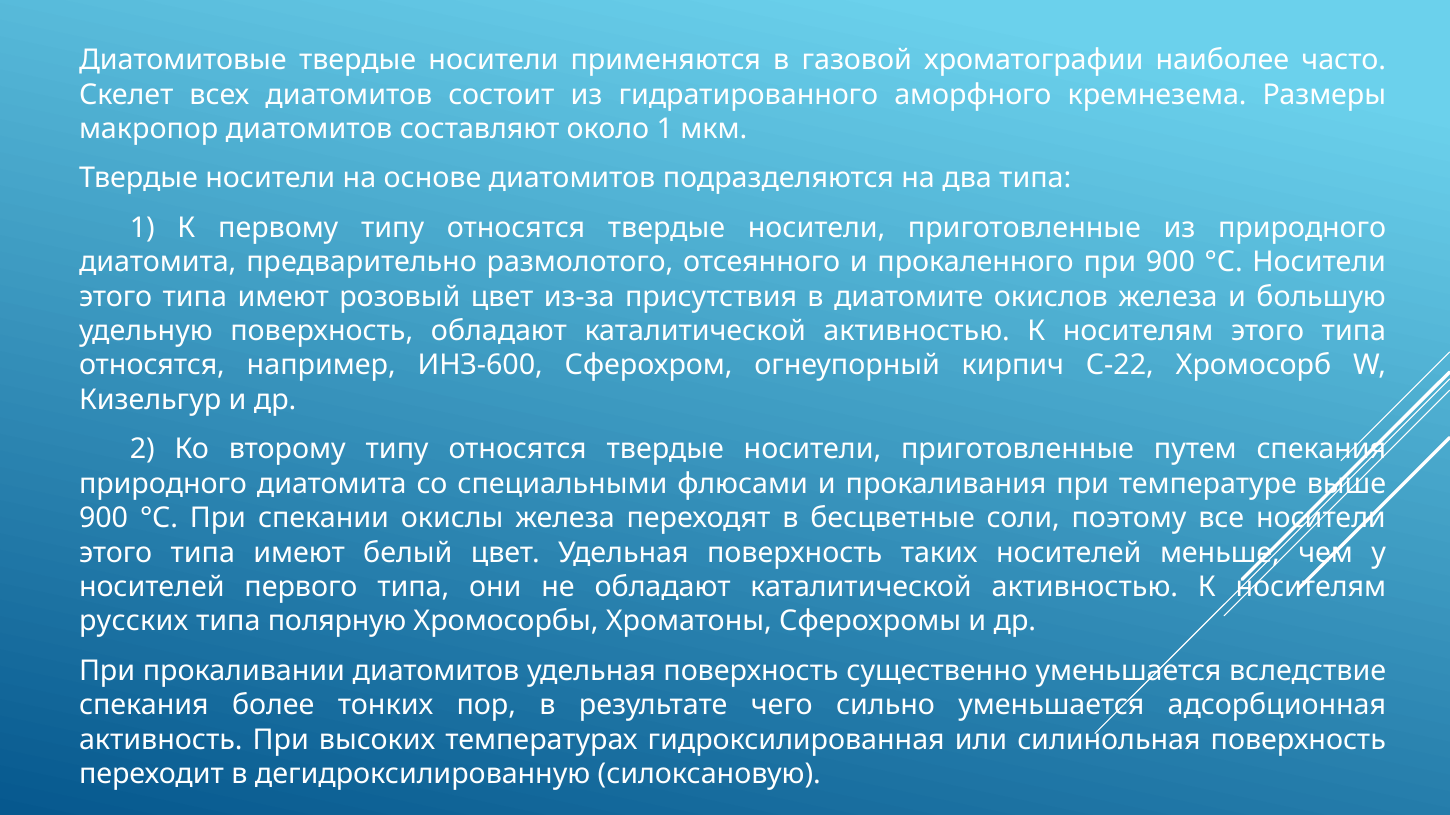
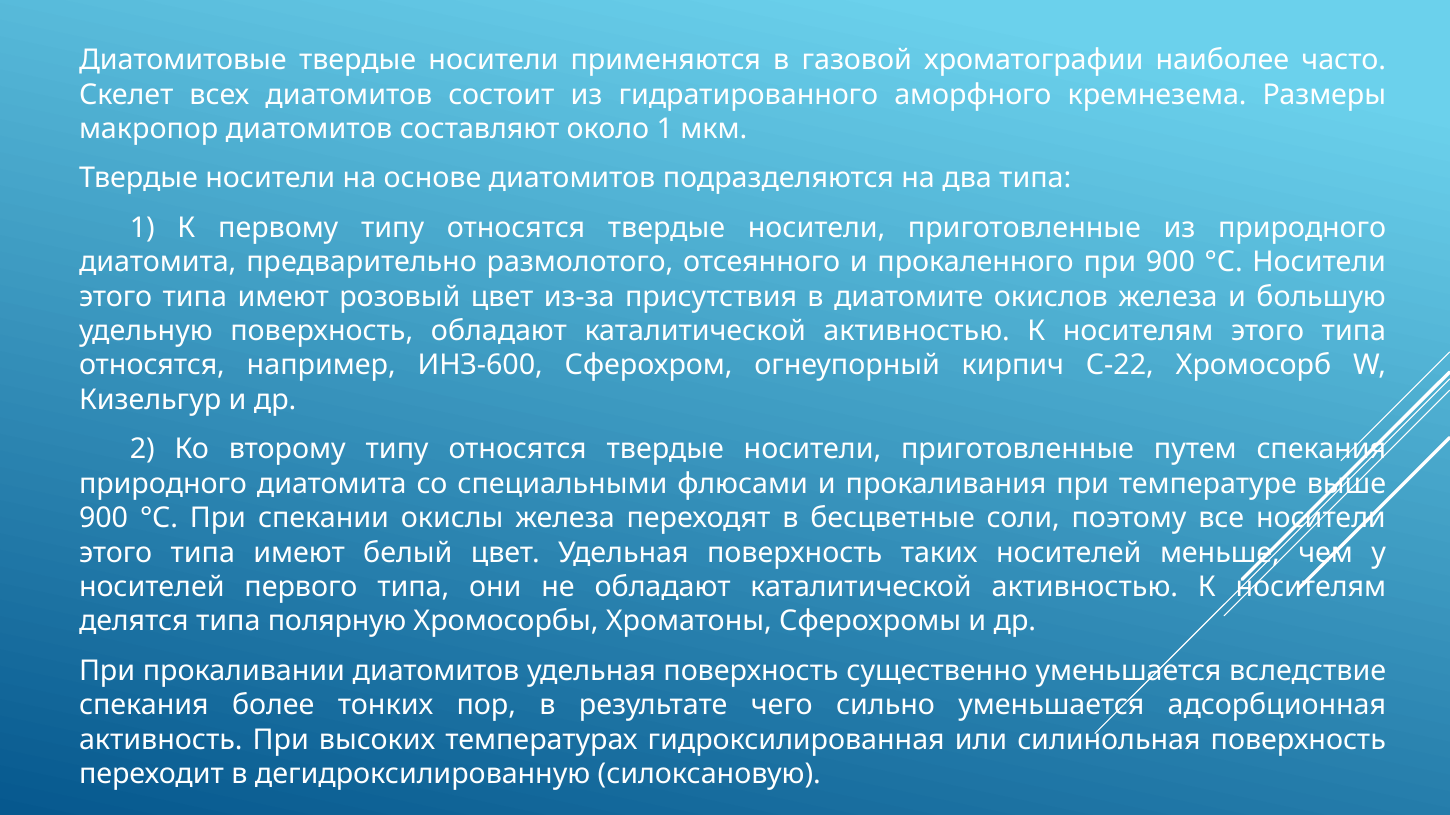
русских: русских -> делятся (134, 622)
